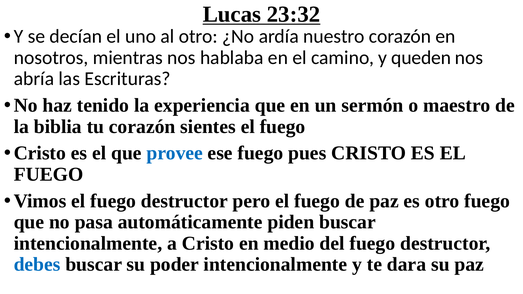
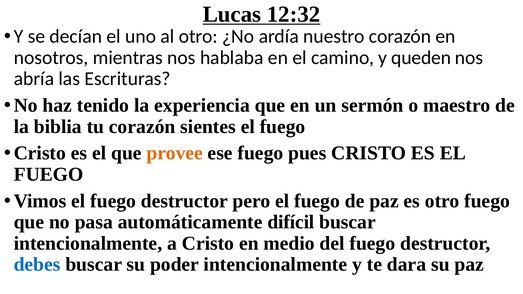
23:32: 23:32 -> 12:32 (294, 14)
provee colour: blue -> orange (175, 153)
piden: piden -> difícil (291, 222)
